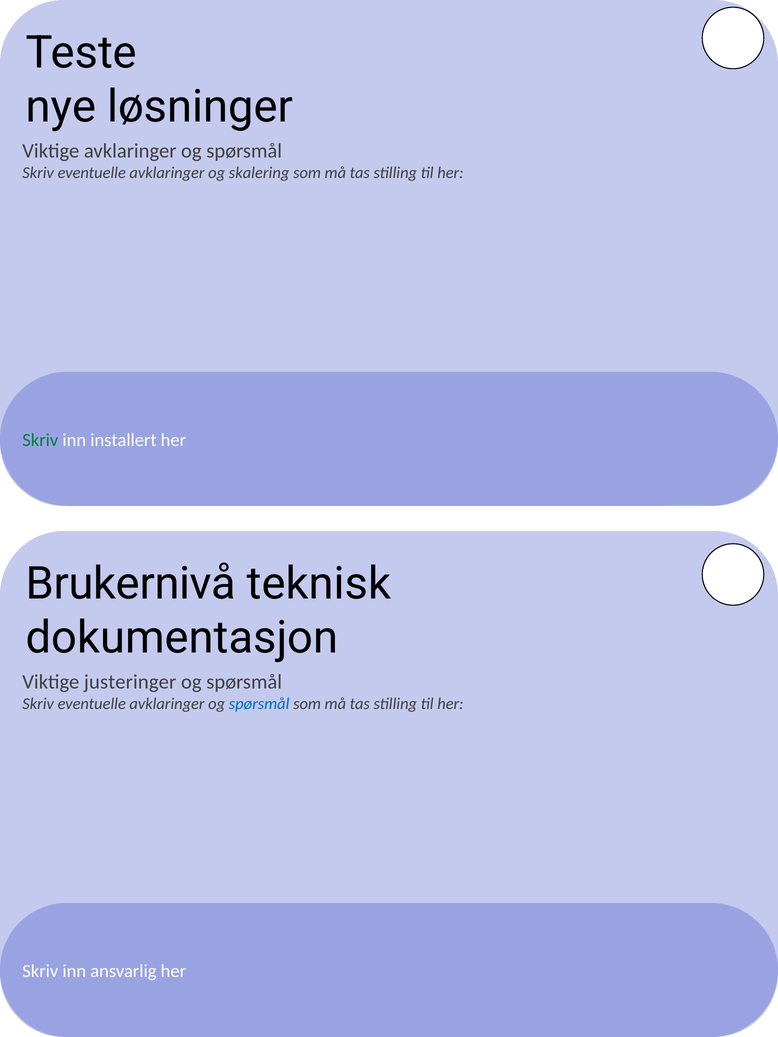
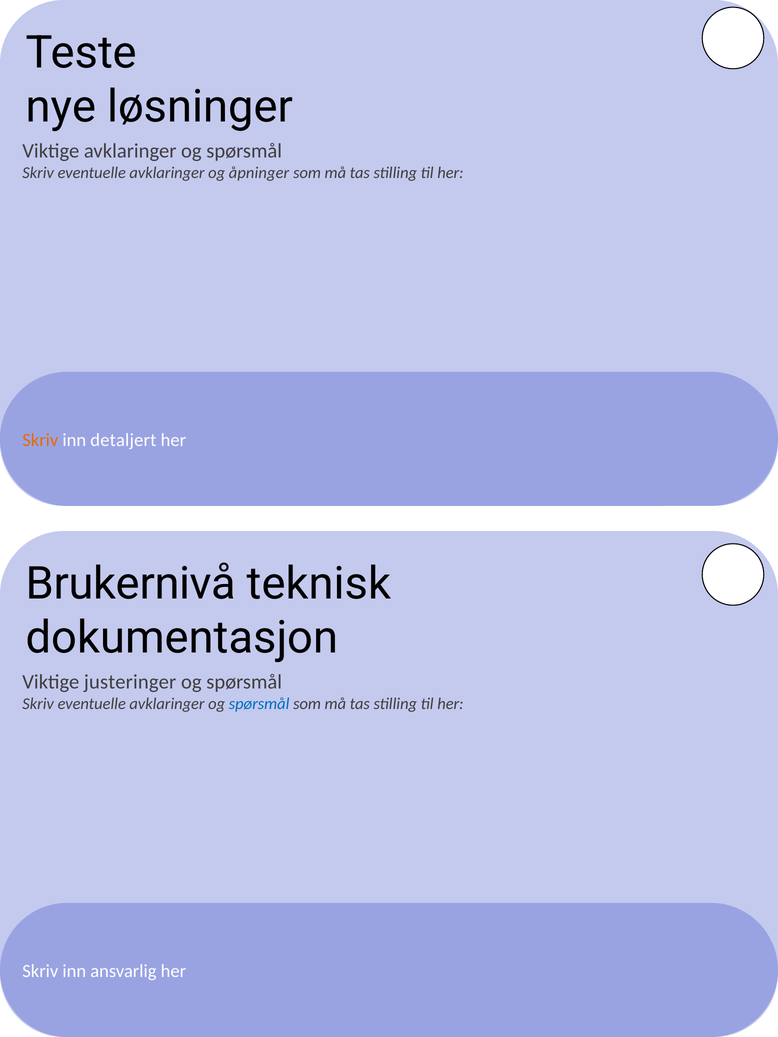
skalering: skalering -> åpninger (259, 173)
Skriv colour: green -> orange (40, 440)
installert: installert -> detaljert (123, 440)
